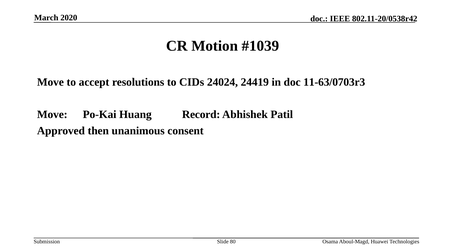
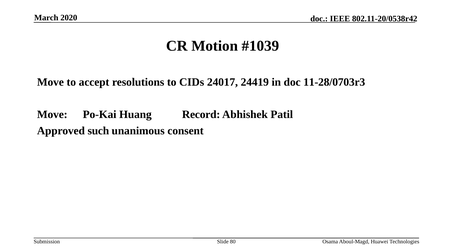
24024: 24024 -> 24017 (223, 82)
11-63/0703r3: 11-63/0703r3 -> 11-28/0703r3 (334, 82)
then: then -> such (98, 131)
